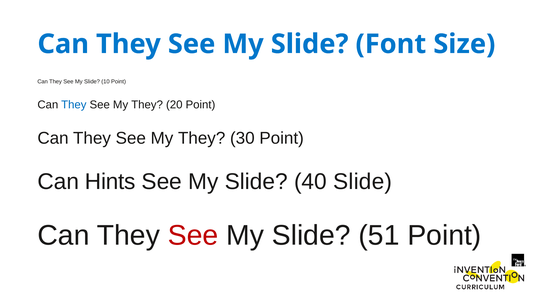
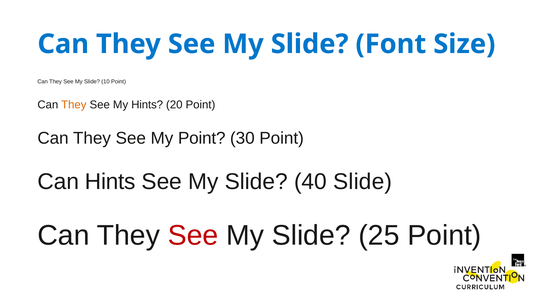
They colour: blue -> orange (74, 105)
They: They -> Hints (147, 105)
They: They -> Point (202, 138)
51: 51 -> 25 (379, 235)
